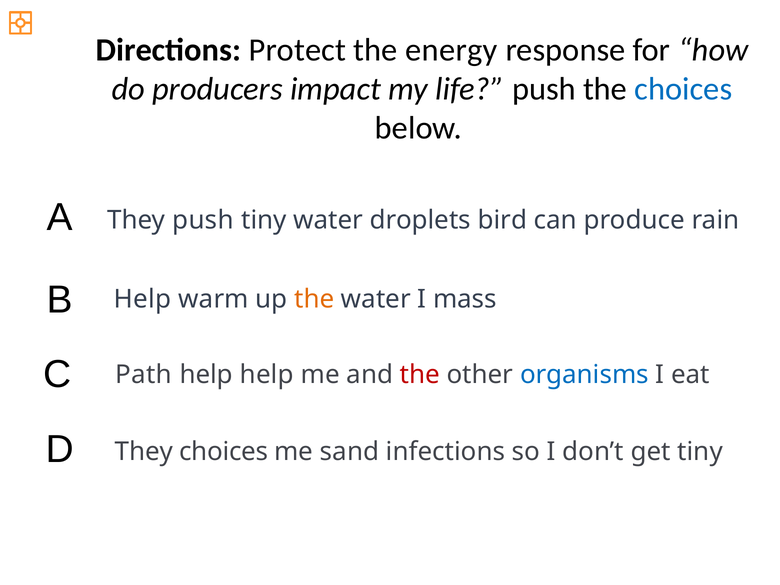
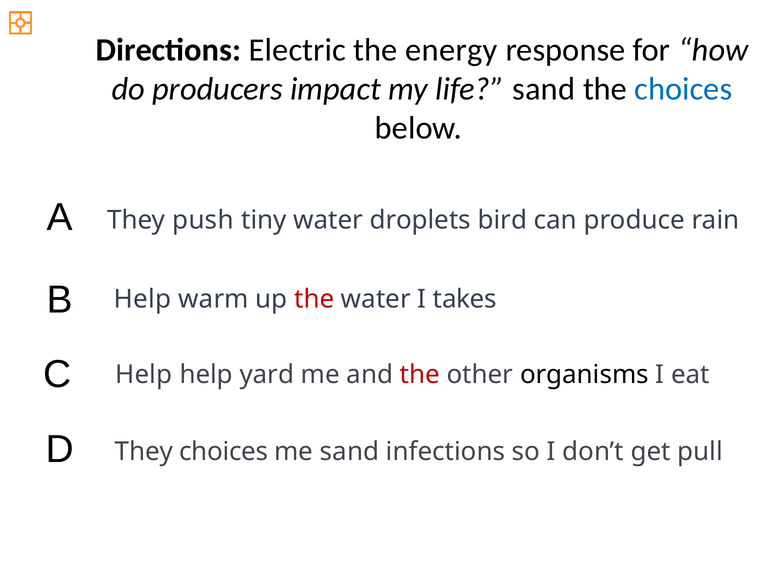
Protect: Protect -> Electric (297, 50)
life push: push -> sand (544, 89)
the colour: orange -> red (314, 299)
mass: mass -> takes (465, 299)
Path: Path -> Help (144, 375)
help help: help -> yard (267, 375)
organisms colour: blue -> black (584, 375)
get tiny: tiny -> pull (700, 451)
